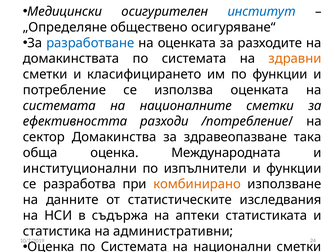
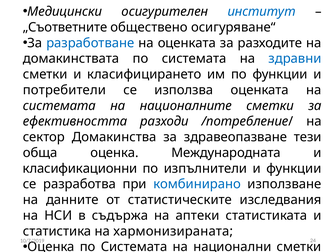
„Определяне: „Определяне -> „Съответните (65, 27)
здравни colour: orange -> blue (295, 59)
потребление: потребление -> потребители (64, 90)
така: така -> тези (308, 137)
институционални: институционални -> класификационни (80, 168)
комбинирано colour: orange -> blue (197, 184)
административни: административни -> хармонизираната (173, 231)
